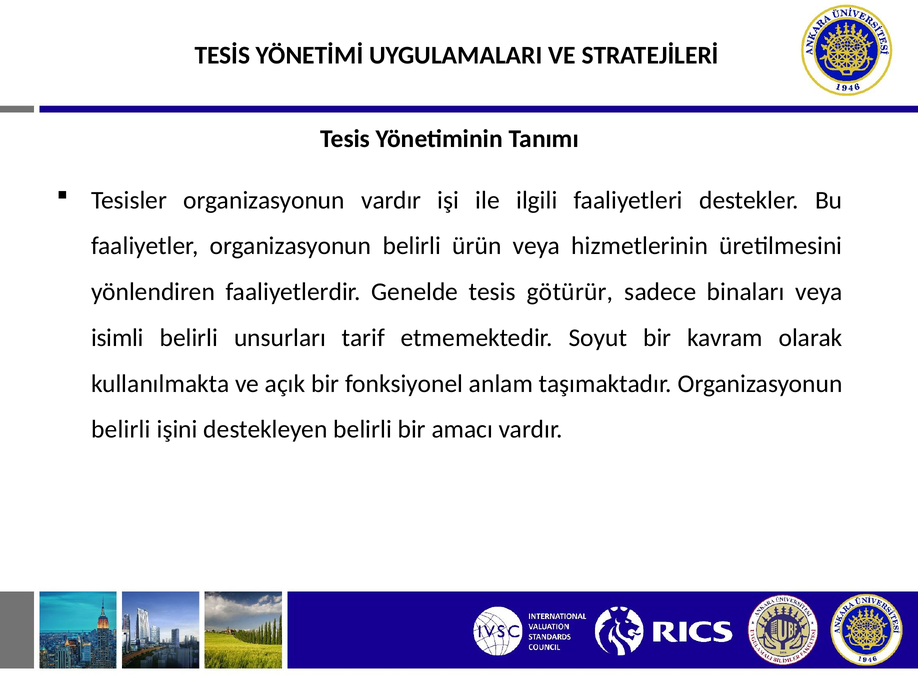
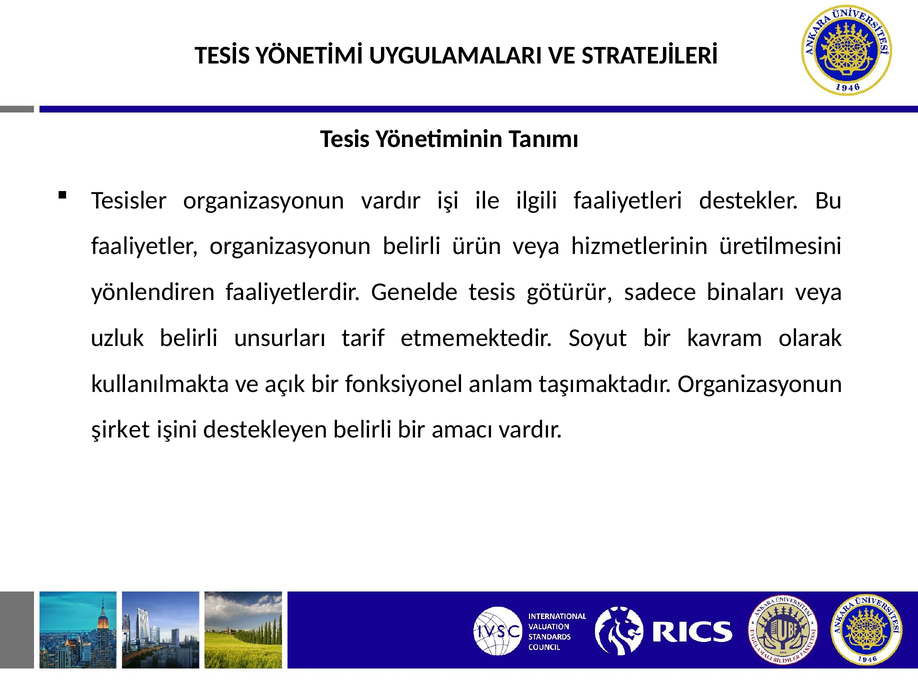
isimli: isimli -> uzluk (117, 338)
belirli: belirli -> şirket (121, 430)
